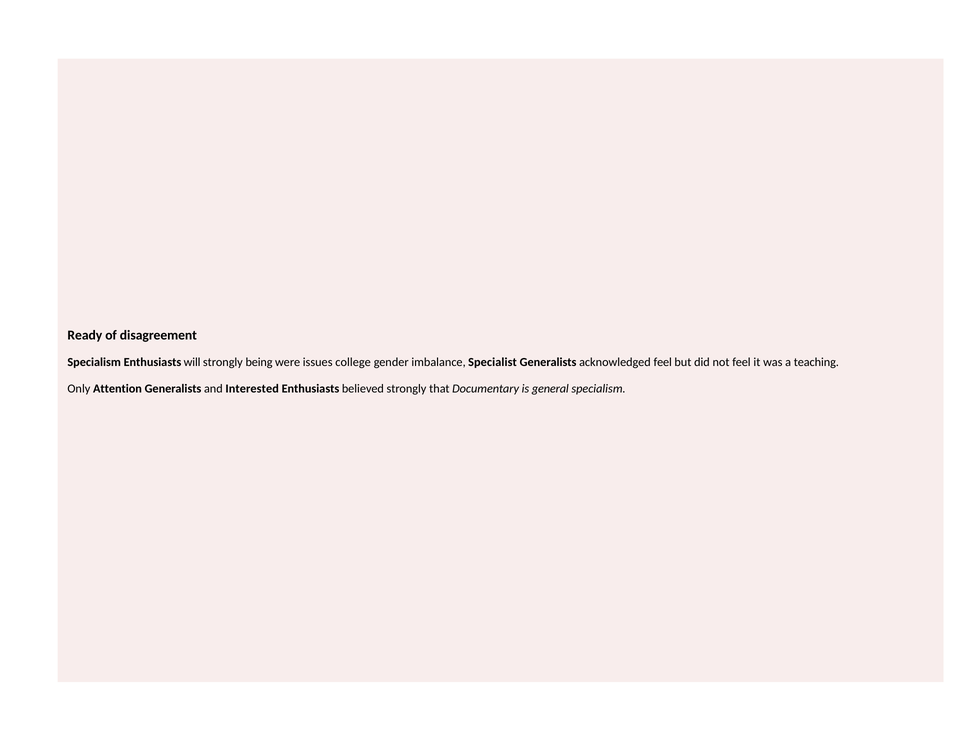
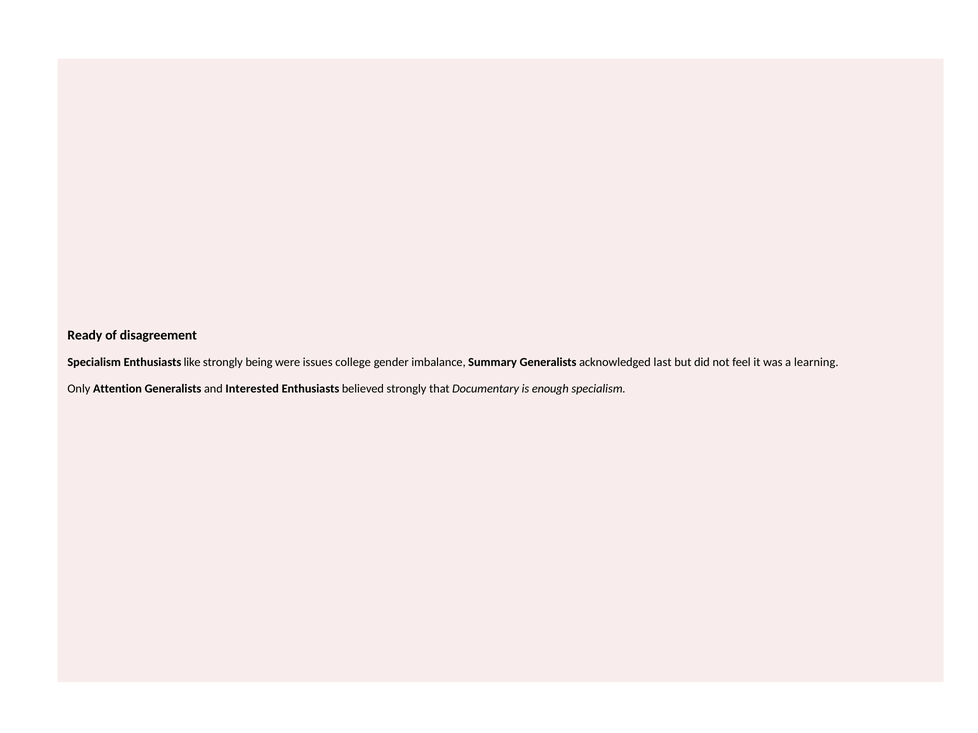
will: will -> like (192, 362)
Specialist: Specialist -> Summary (493, 362)
acknowledged feel: feel -> last (663, 362)
teaching: teaching -> learning (816, 362)
general: general -> enough (550, 389)
